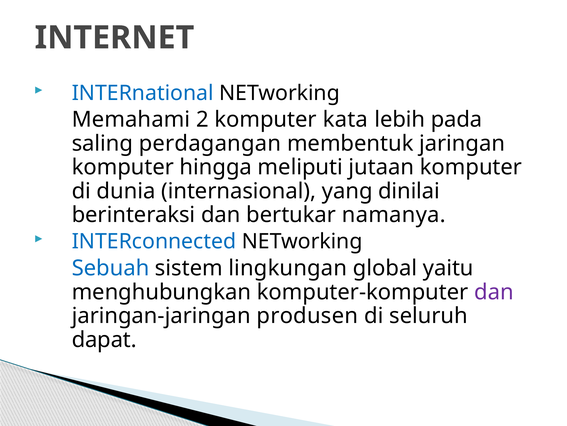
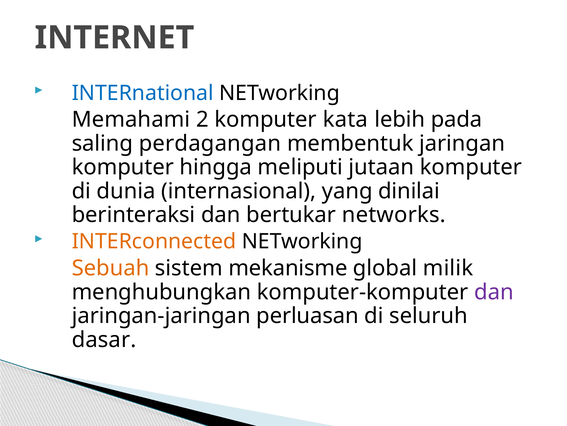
namanya: namanya -> networks (394, 215)
INTERconnected colour: blue -> orange (154, 241)
Sebuah colour: blue -> orange (111, 268)
lingkungan: lingkungan -> mekanisme (288, 268)
yaitu: yaitu -> milik (448, 268)
produsen: produsen -> perluasan (307, 315)
dapat: dapat -> dasar (104, 339)
